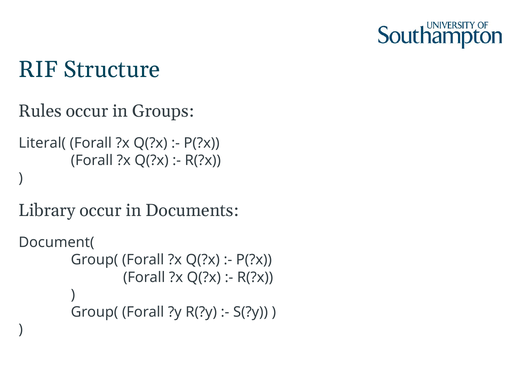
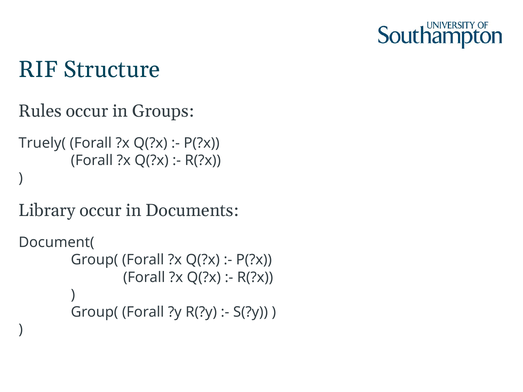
Literal(: Literal( -> Truely( (42, 143)
